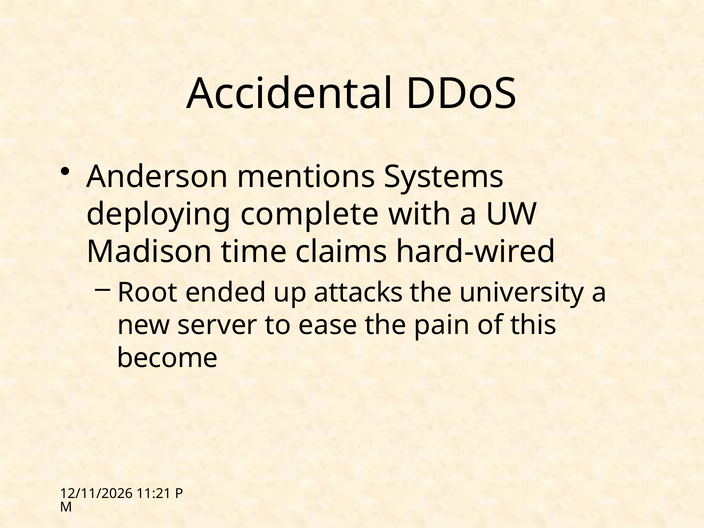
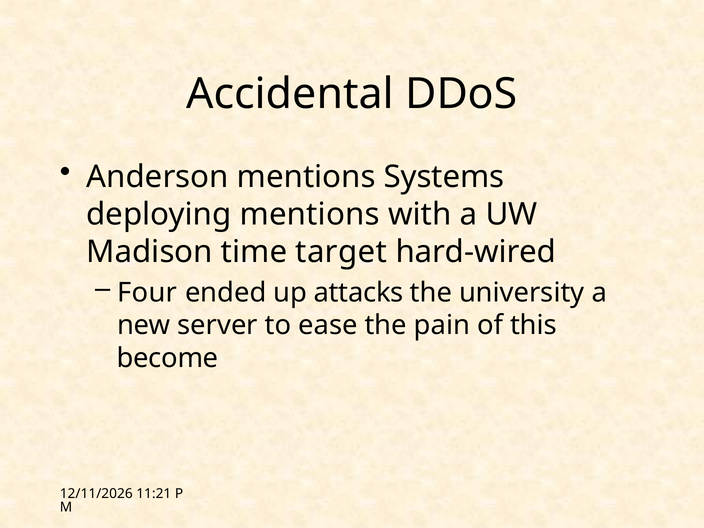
deploying complete: complete -> mentions (310, 215)
claims: claims -> target (341, 252)
Root: Root -> Four (147, 293)
